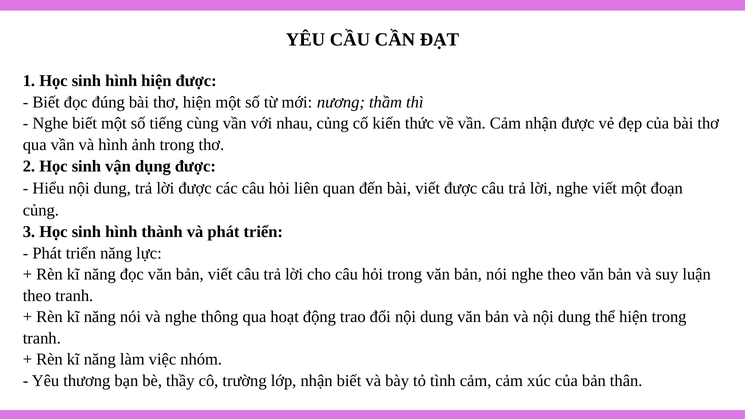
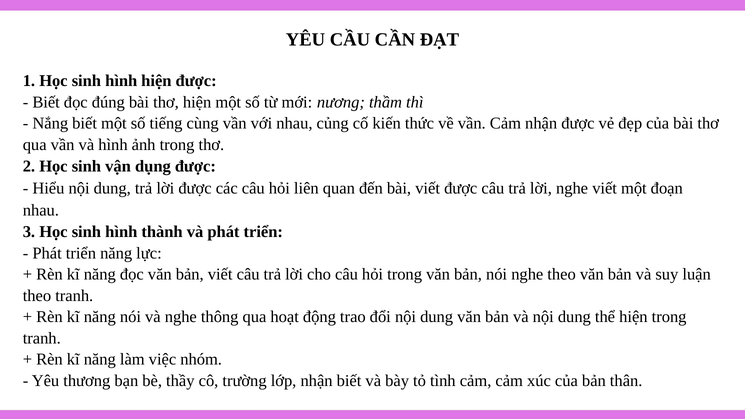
Nghe: Nghe -> Nắng (50, 124)
củng: củng -> nhau (41, 210)
